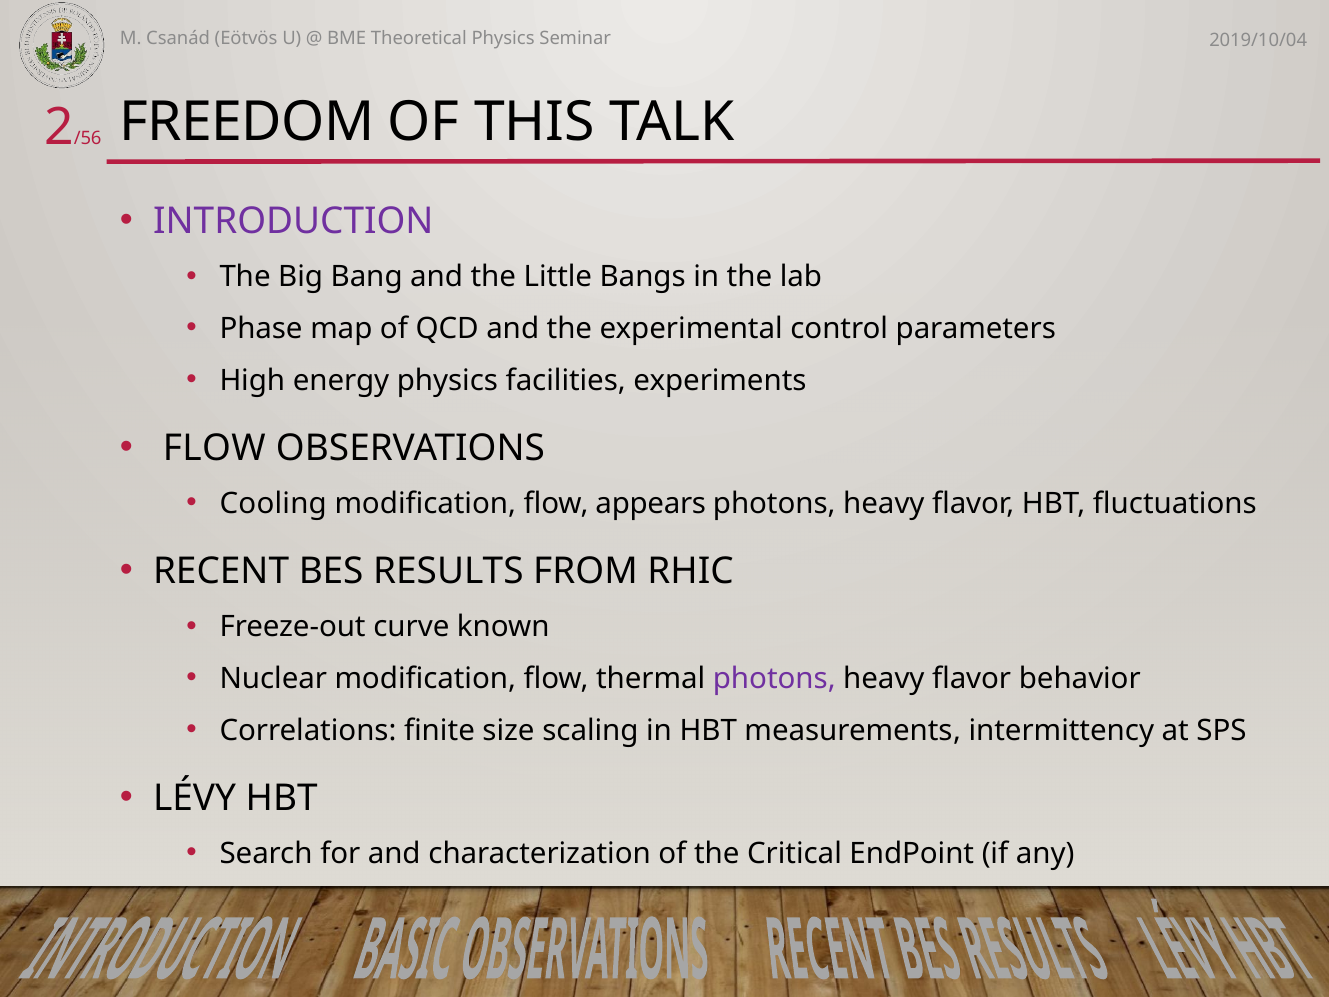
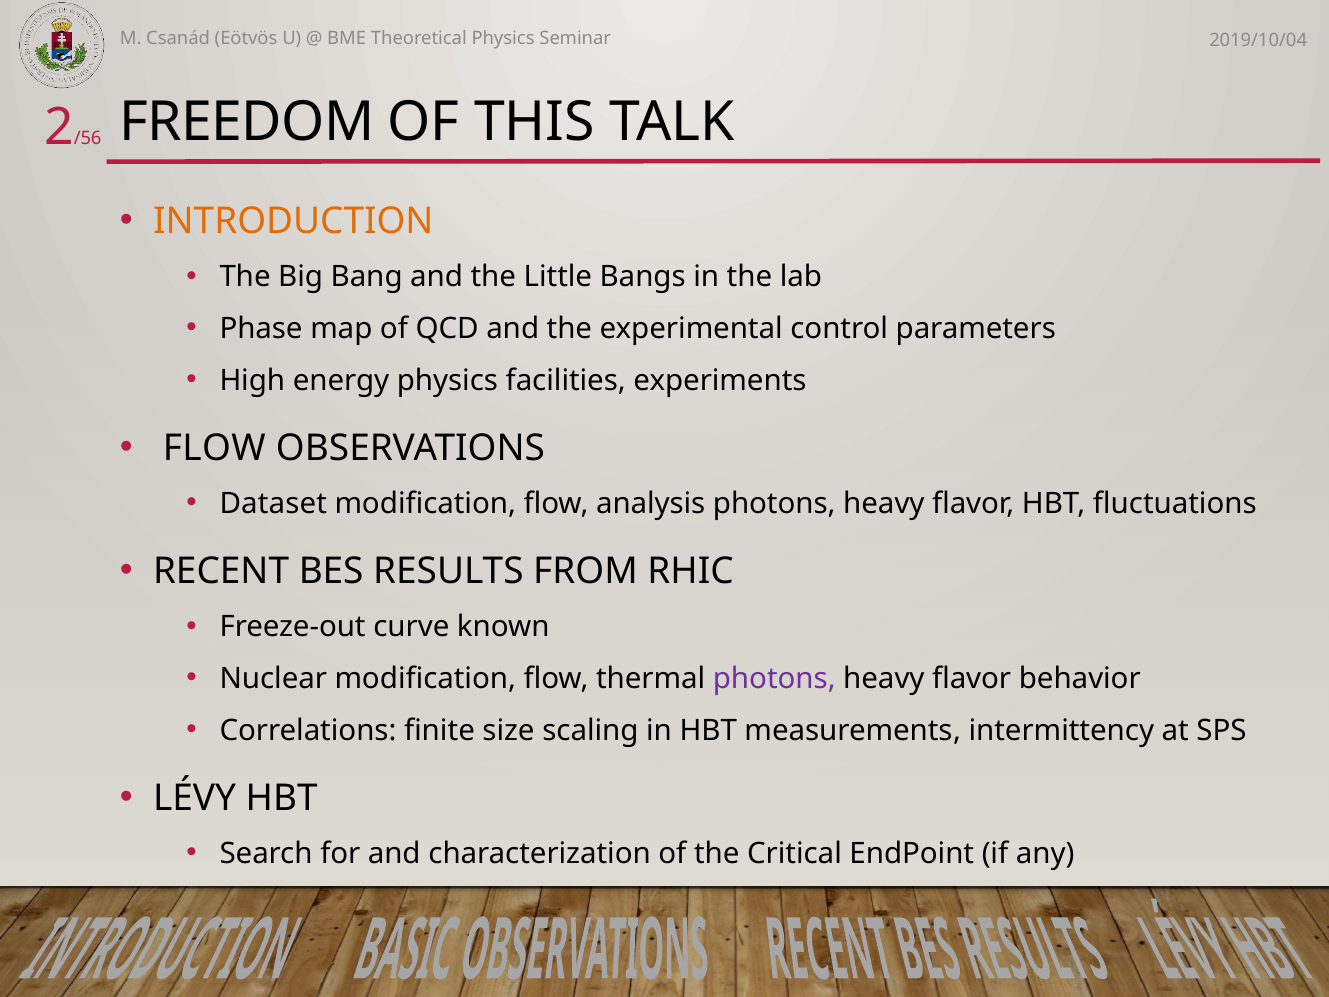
INTRODUCTION colour: purple -> orange (293, 222)
Cooling: Cooling -> Dataset (273, 504)
appears: appears -> analysis (651, 504)
